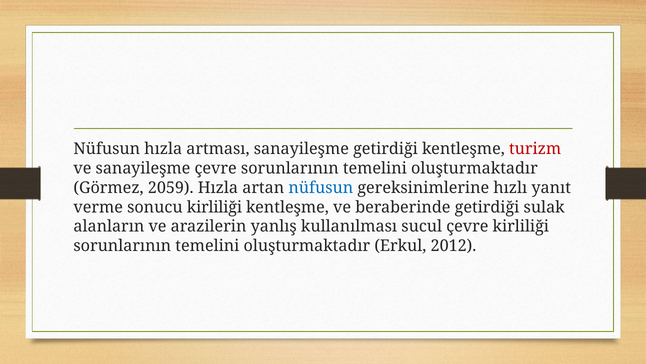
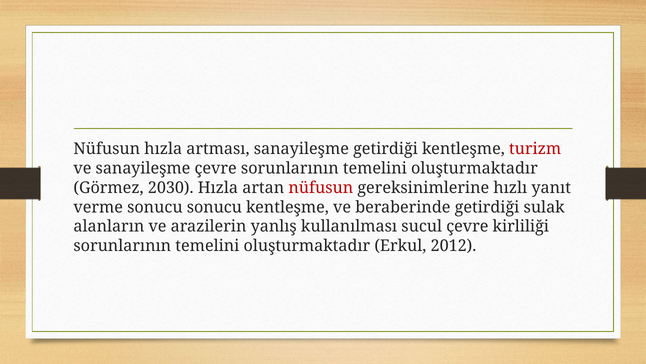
2059: 2059 -> 2030 (171, 187)
nüfusun colour: blue -> red (321, 187)
sonucu kirliliği: kirliliği -> sonucu (214, 207)
